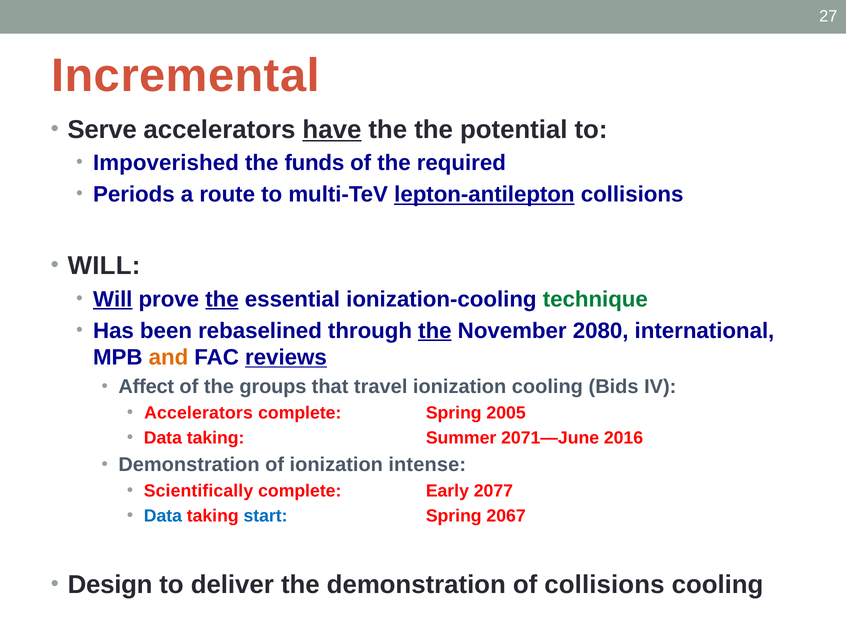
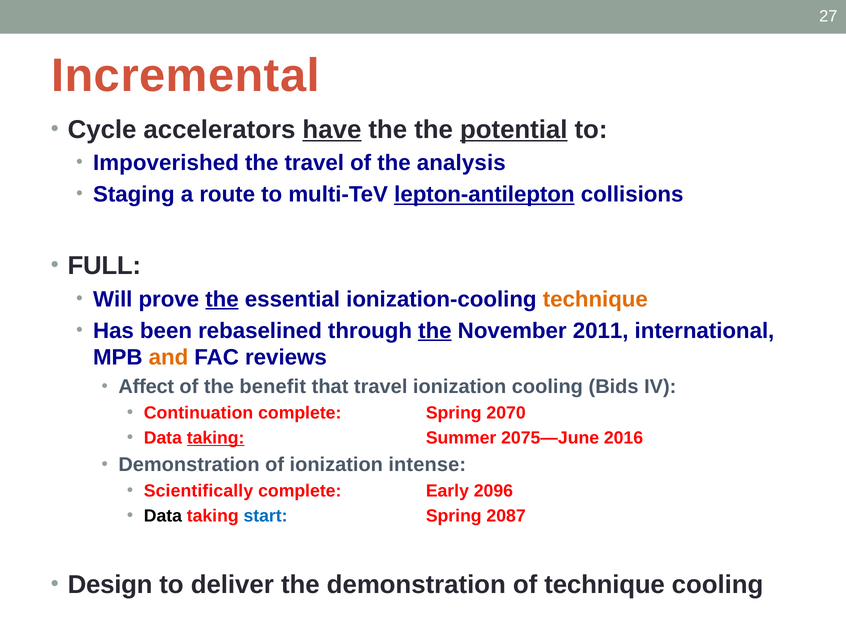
Serve: Serve -> Cycle (102, 130)
potential underline: none -> present (514, 130)
the funds: funds -> travel (314, 163)
required: required -> analysis (461, 163)
Periods: Periods -> Staging (134, 195)
WILL: WILL -> FULL (104, 266)
Will underline: present -> none (113, 299)
technique colour: green -> orange (595, 299)
2080: 2080 -> 2011 (601, 331)
reviews underline: present -> none (286, 358)
groups: groups -> benefit (273, 387)
Accelerators: Accelerators -> Continuation (199, 413)
2005: 2005 -> 2070 (506, 413)
taking underline: none -> present (216, 438)
2071—June: 2071—June -> 2075—June (550, 438)
2077: 2077 -> 2096 (493, 491)
Data colour: blue -> black (163, 516)
2067: 2067 -> 2087 (506, 516)
of collisions: collisions -> technique (605, 585)
